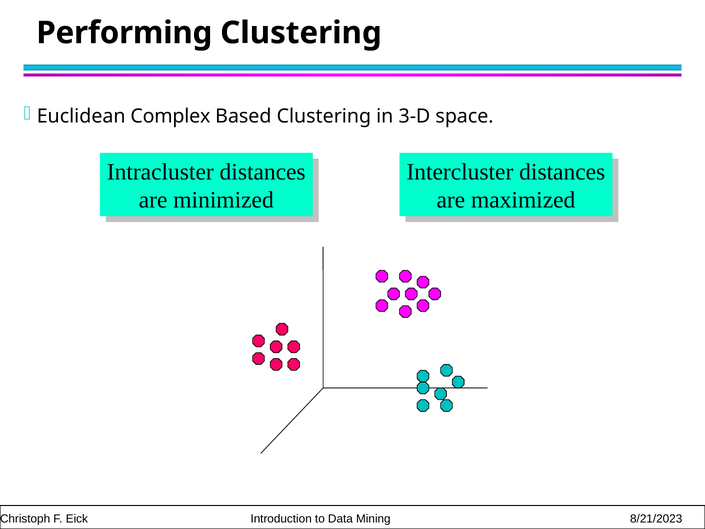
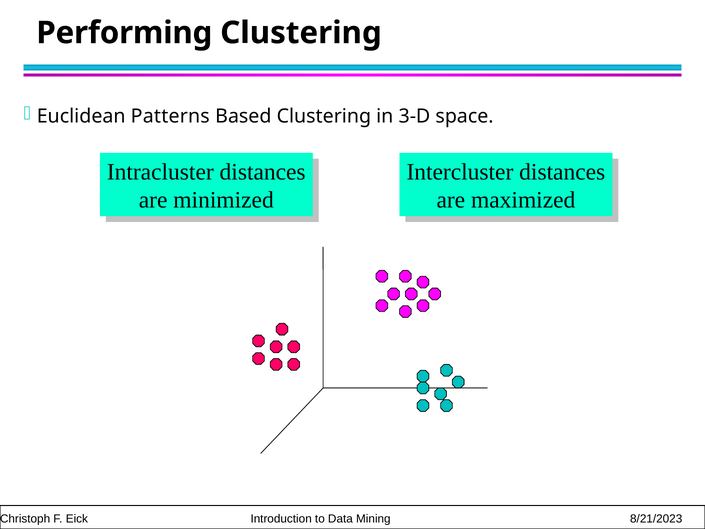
Complex: Complex -> Patterns (170, 116)
